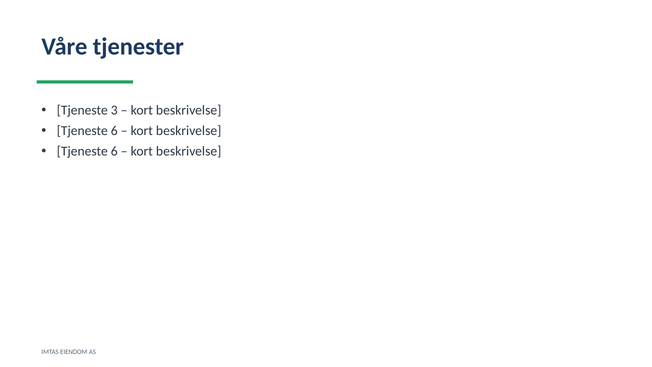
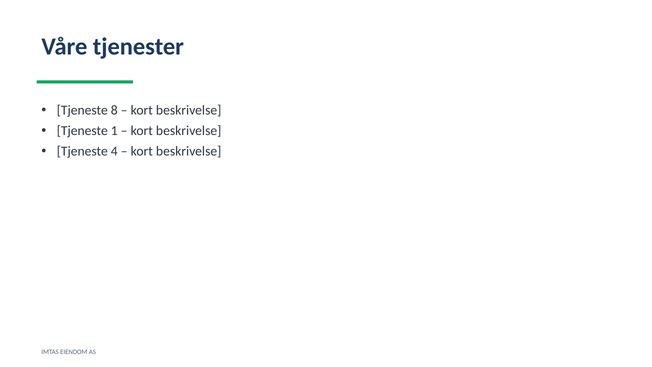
3: 3 -> 8 (114, 110)
6: 6 -> 1 (114, 131)
6: 6 -> 4 (114, 151)
